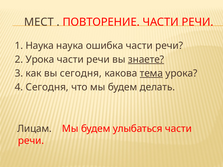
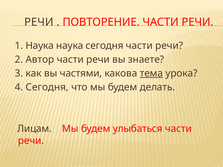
МЕСТ: МЕСТ -> РЕЧИ (39, 22)
наука ошибка: ошибка -> сегодня (105, 46)
2 Урока: Урока -> Автор (40, 60)
знаете underline: present -> none (146, 60)
вы сегодня: сегодня -> частями (81, 73)
